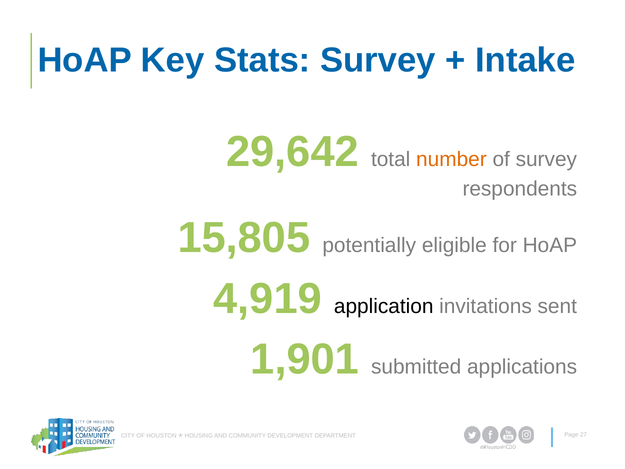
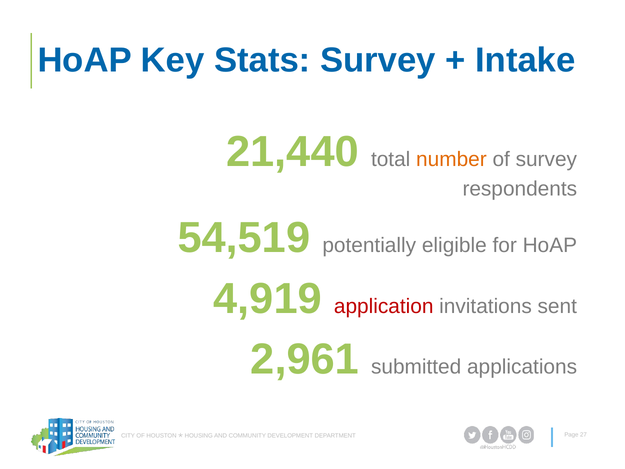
29,642: 29,642 -> 21,440 (293, 152)
15,805: 15,805 -> 54,519 (244, 238)
application colour: black -> red (384, 306)
1,901: 1,901 -> 2,961 (305, 359)
